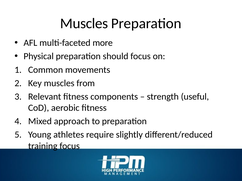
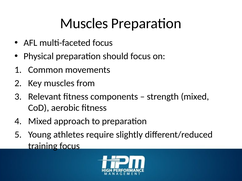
multi-faceted more: more -> focus (103, 43)
strength useful: useful -> mixed (195, 97)
